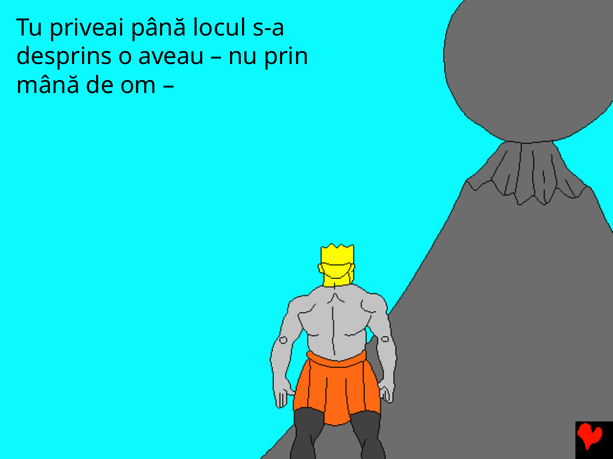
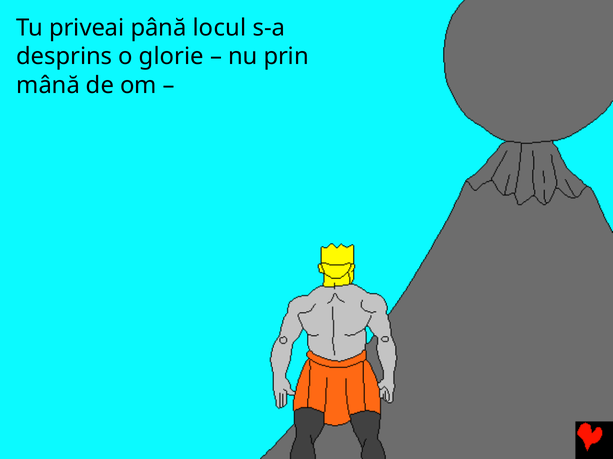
aveau: aveau -> glorie (171, 57)
